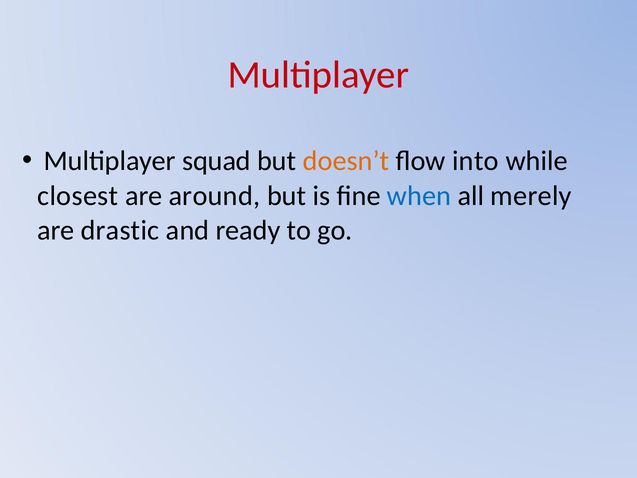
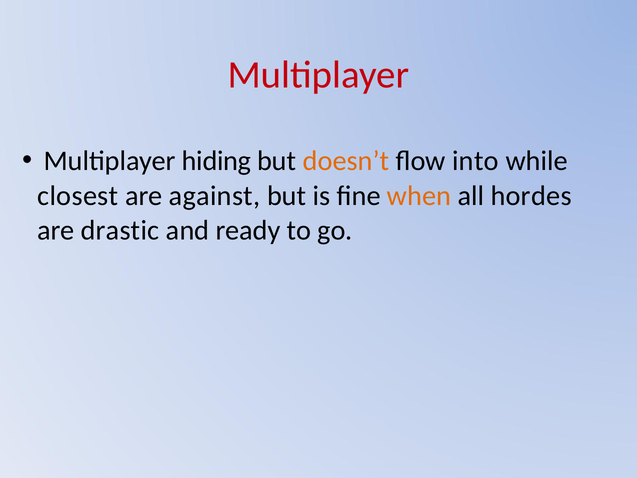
squad: squad -> hiding (217, 161)
around: around -> against (214, 196)
when colour: blue -> orange (419, 196)
merely: merely -> hordes (531, 196)
